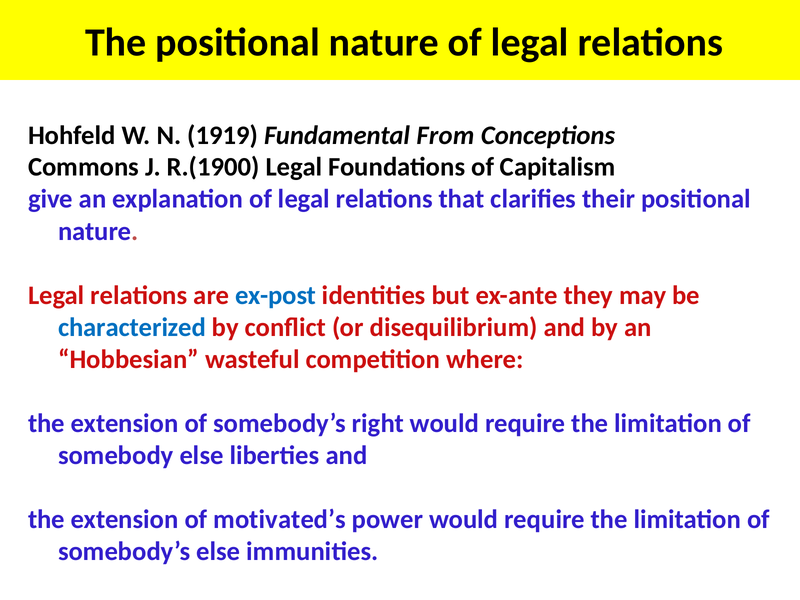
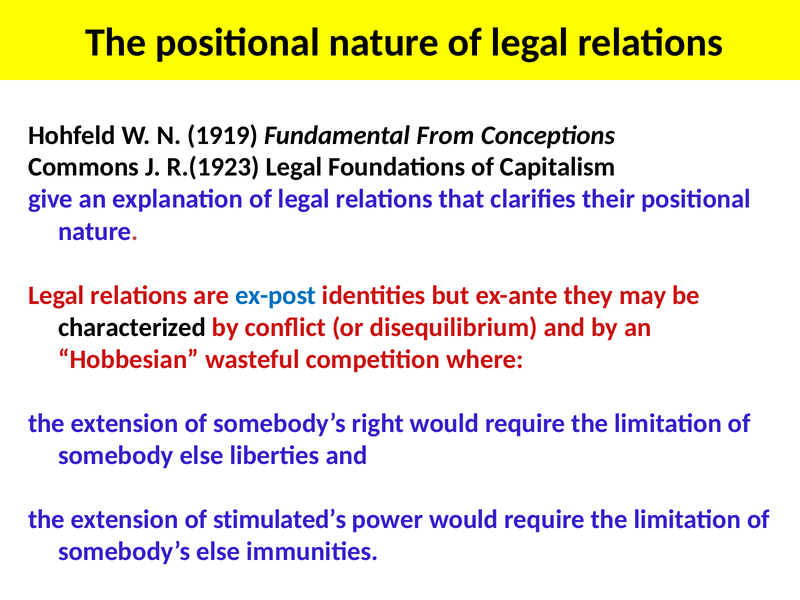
R.(1900: R.(1900 -> R.(1923 (213, 167)
characterized colour: blue -> black (132, 327)
motivated’s: motivated’s -> stimulated’s (280, 519)
